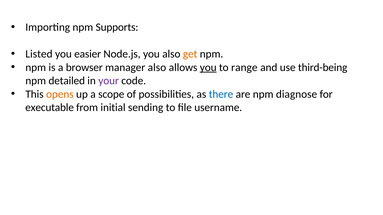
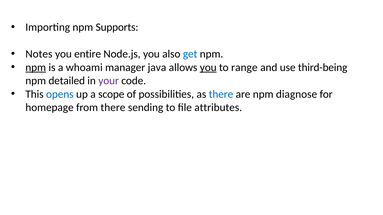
Listed: Listed -> Notes (39, 54)
easier: easier -> entire (88, 54)
get colour: orange -> blue (190, 54)
npm underline: none -> present (36, 68)
browser: browser -> whoami (84, 68)
manager also: also -> java (157, 68)
opens colour: orange -> blue (60, 94)
executable: executable -> homepage (50, 108)
from initial: initial -> there (113, 108)
username: username -> attributes (218, 108)
